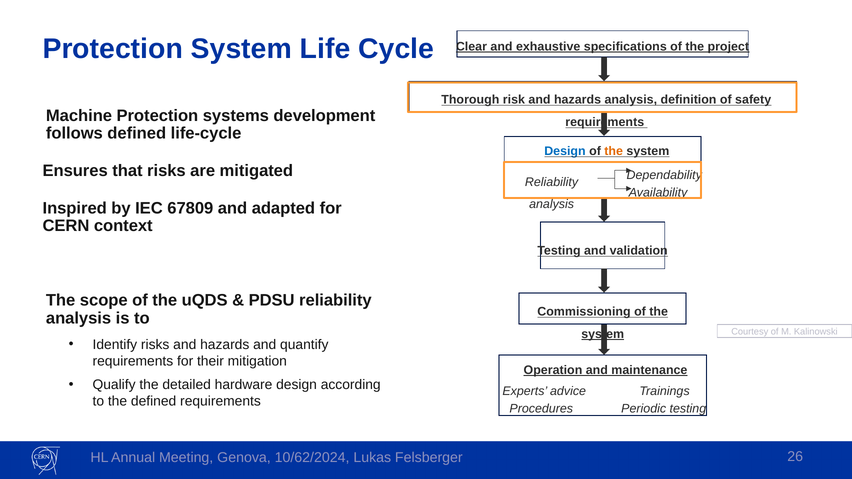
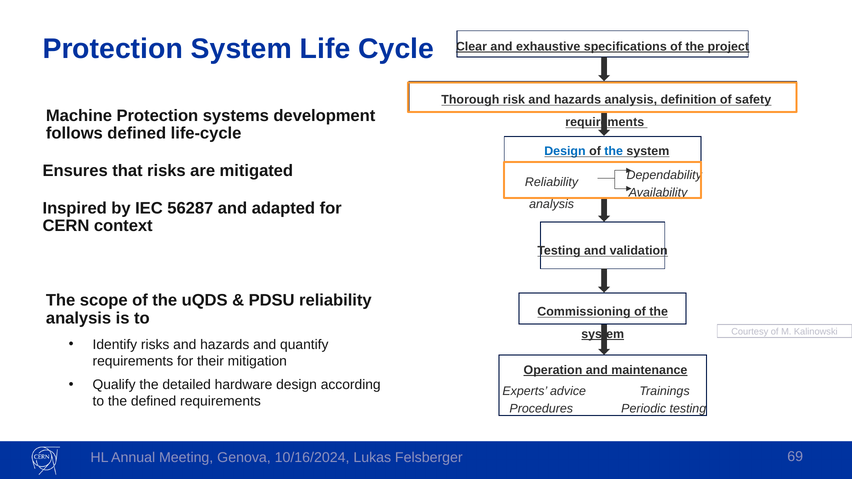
the colour: orange -> blue (614, 151)
67809: 67809 -> 56287 (190, 208)
10/62/2024: 10/62/2024 -> 10/16/2024 (312, 458)
26: 26 -> 69 (795, 457)
